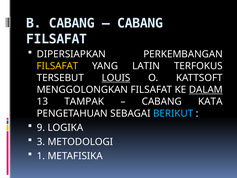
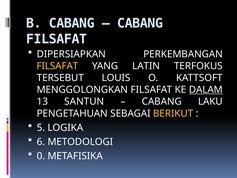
LOUIS underline: present -> none (116, 78)
TAMPAK: TAMPAK -> SANTUN (84, 101)
KATA: KATA -> LAKU (210, 101)
BERIKUT colour: light blue -> yellow (173, 113)
9: 9 -> 5 (41, 127)
3: 3 -> 6 (41, 142)
1: 1 -> 0 (41, 156)
